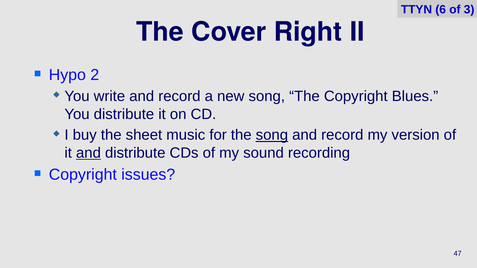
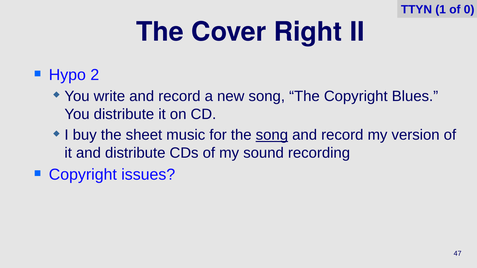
6: 6 -> 1 (441, 10)
3: 3 -> 0 (469, 10)
and underline: present -> none (88, 153)
